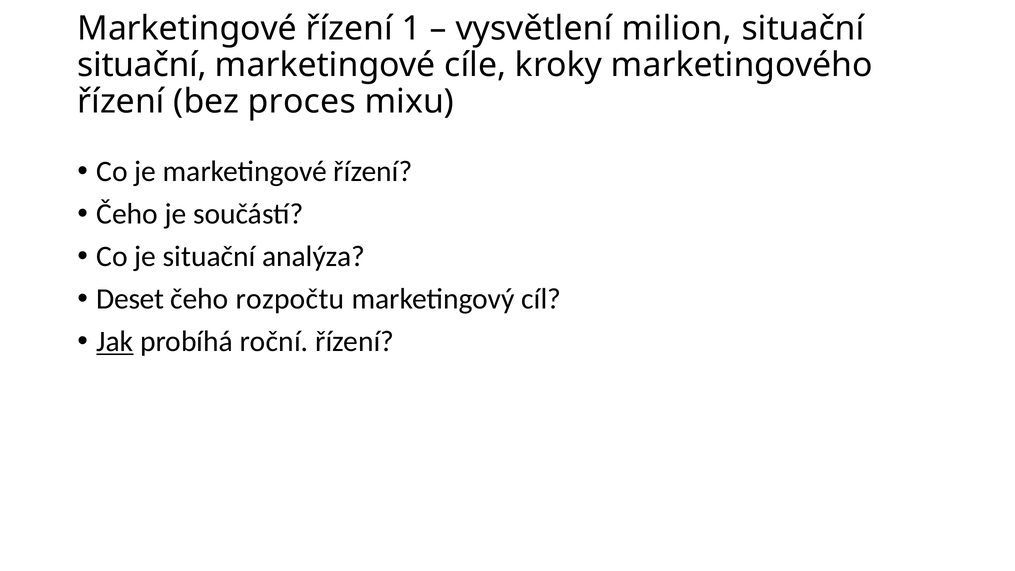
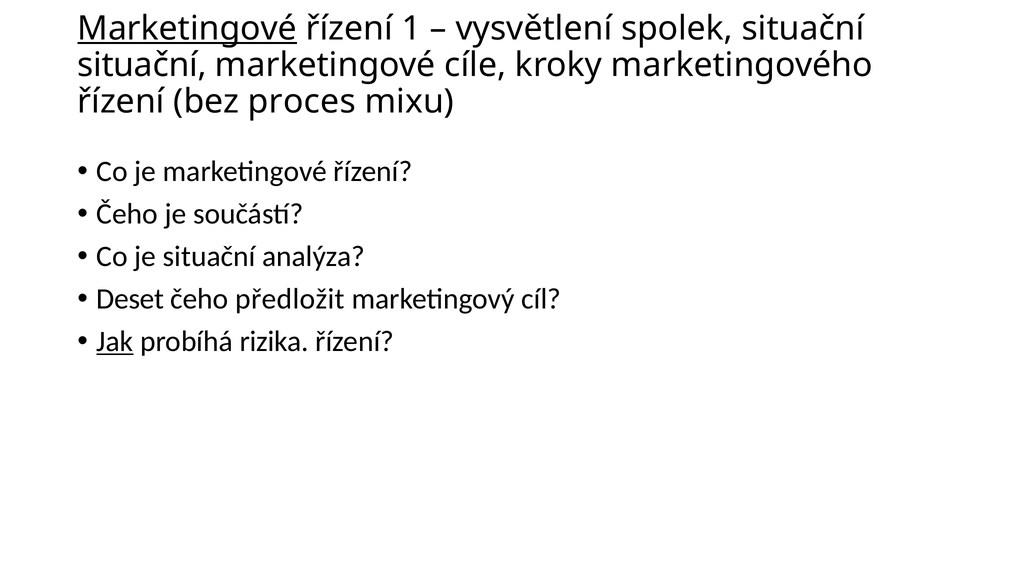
Marketingové underline: none -> present (187, 28)
milion: milion -> spolek (677, 28)
rozpočtu: rozpočtu -> předložit (290, 299)
roční: roční -> rizika (274, 342)
